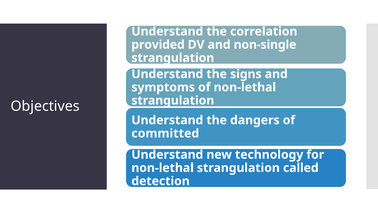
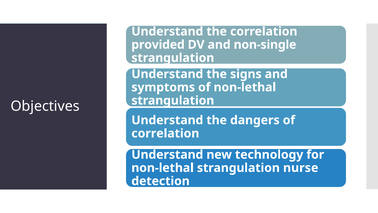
committed: committed -> correlation (165, 133)
called: called -> nurse (301, 168)
